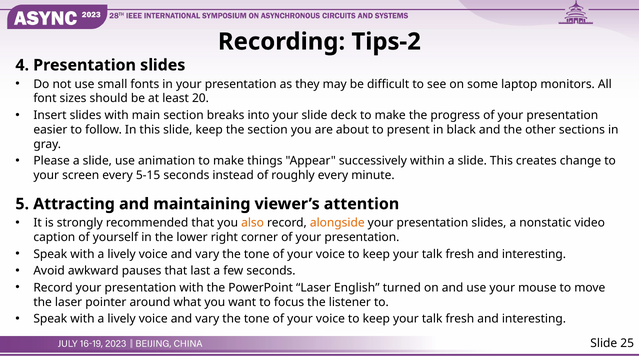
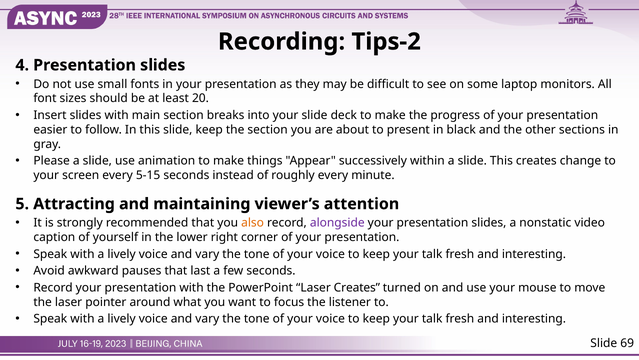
alongside colour: orange -> purple (337, 223)
Laser English: English -> Creates (357, 287)
25: 25 -> 69 (627, 343)
